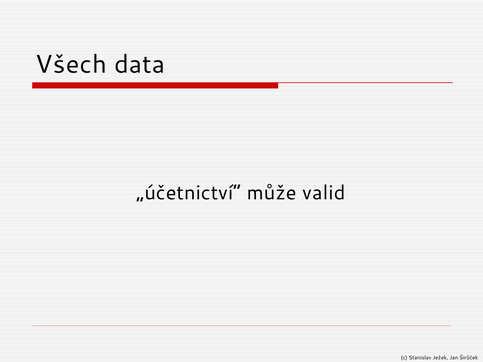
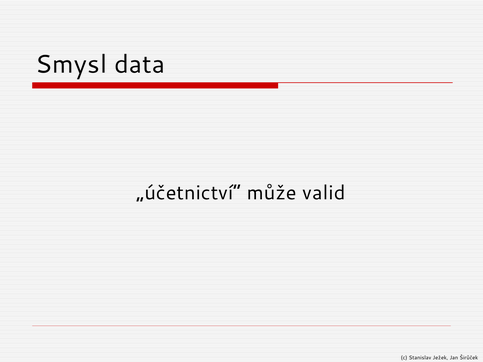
Všech: Všech -> Smysl (71, 64)
